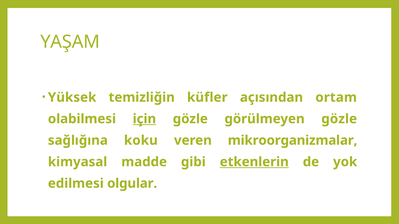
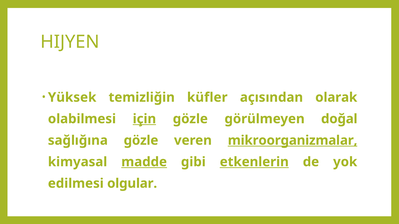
YAŞAM: YAŞAM -> HIJYEN (70, 42)
ortam: ortam -> olarak (336, 98)
görülmeyen gözle: gözle -> doğal (339, 119)
sağlığına koku: koku -> gözle (141, 141)
mikroorganizmalar underline: none -> present (293, 141)
madde underline: none -> present (144, 162)
